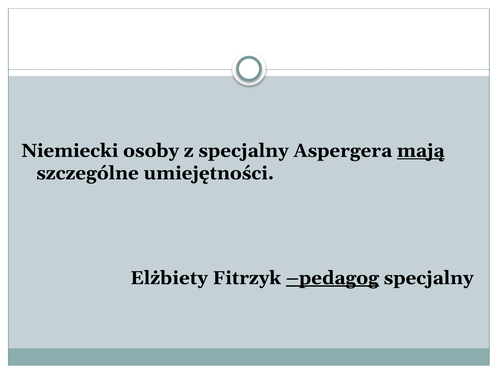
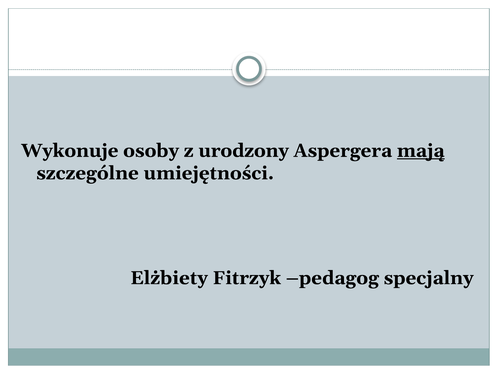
Niemiecki: Niemiecki -> Wykonuje (70, 150)
z specjalny: specjalny -> urodzony (244, 150)
pedagog underline: present -> none (332, 278)
